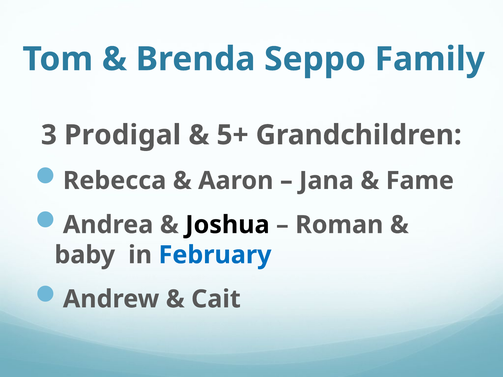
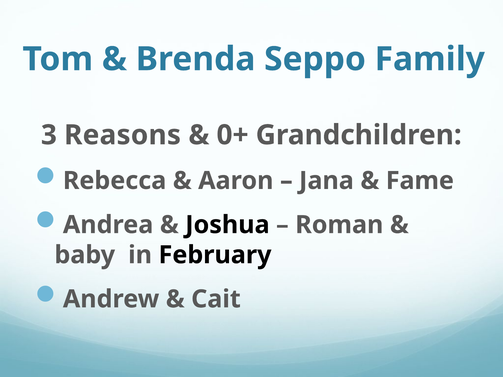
Prodigal: Prodigal -> Reasons (123, 135)
5+: 5+ -> 0+ (233, 135)
February colour: blue -> black (215, 255)
